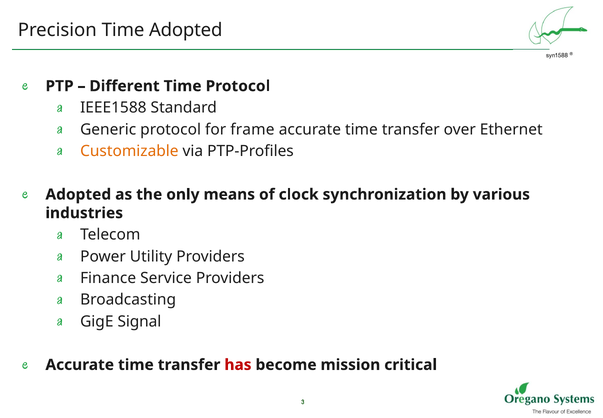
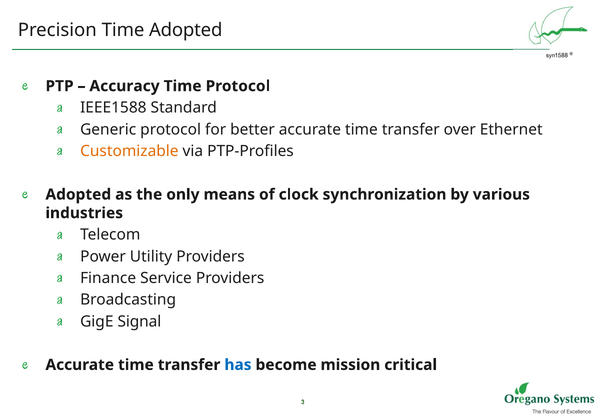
Different: Different -> Accuracy (125, 86)
frame: frame -> better (252, 129)
has colour: red -> blue (238, 364)
